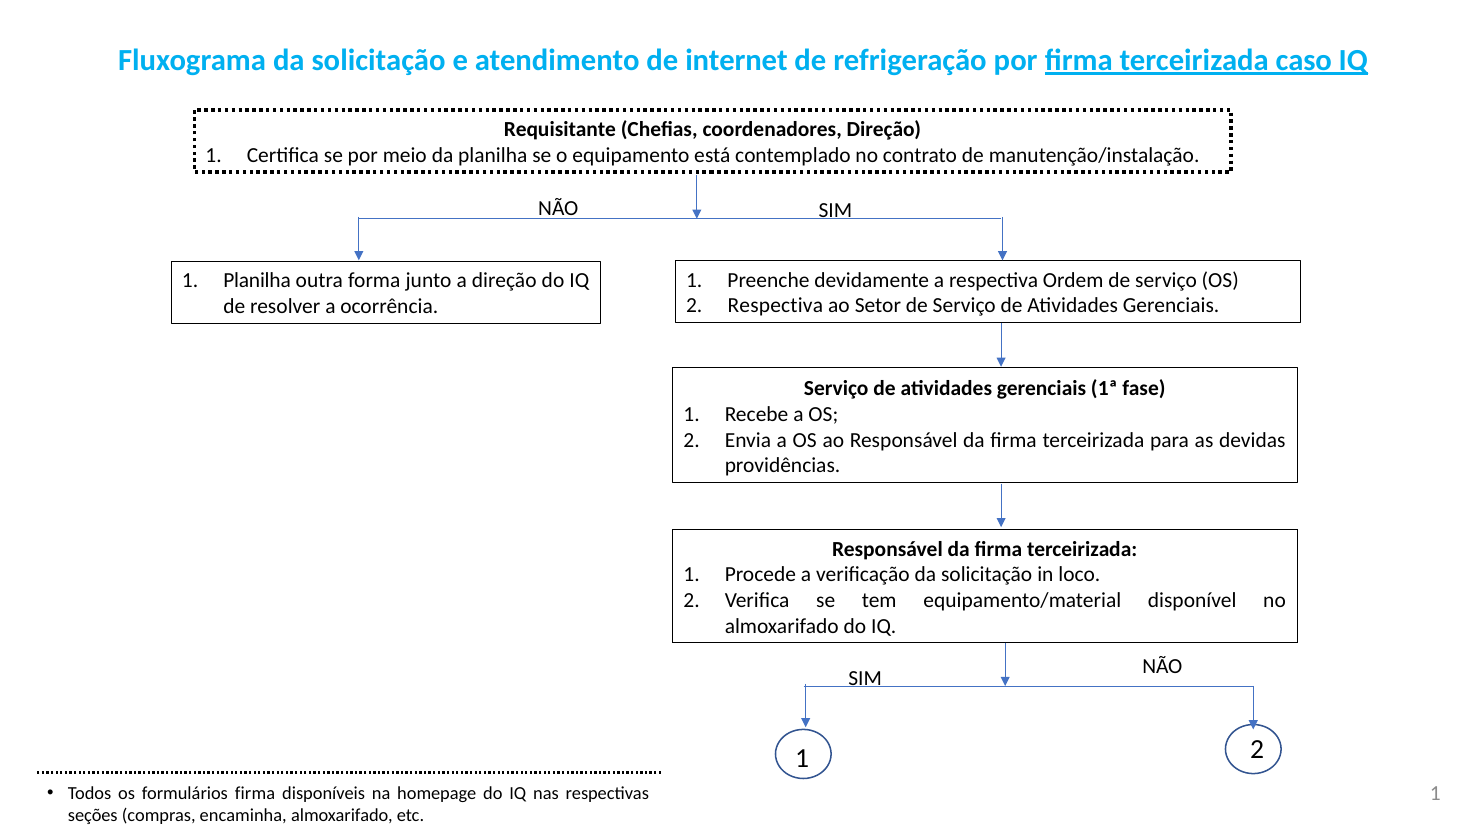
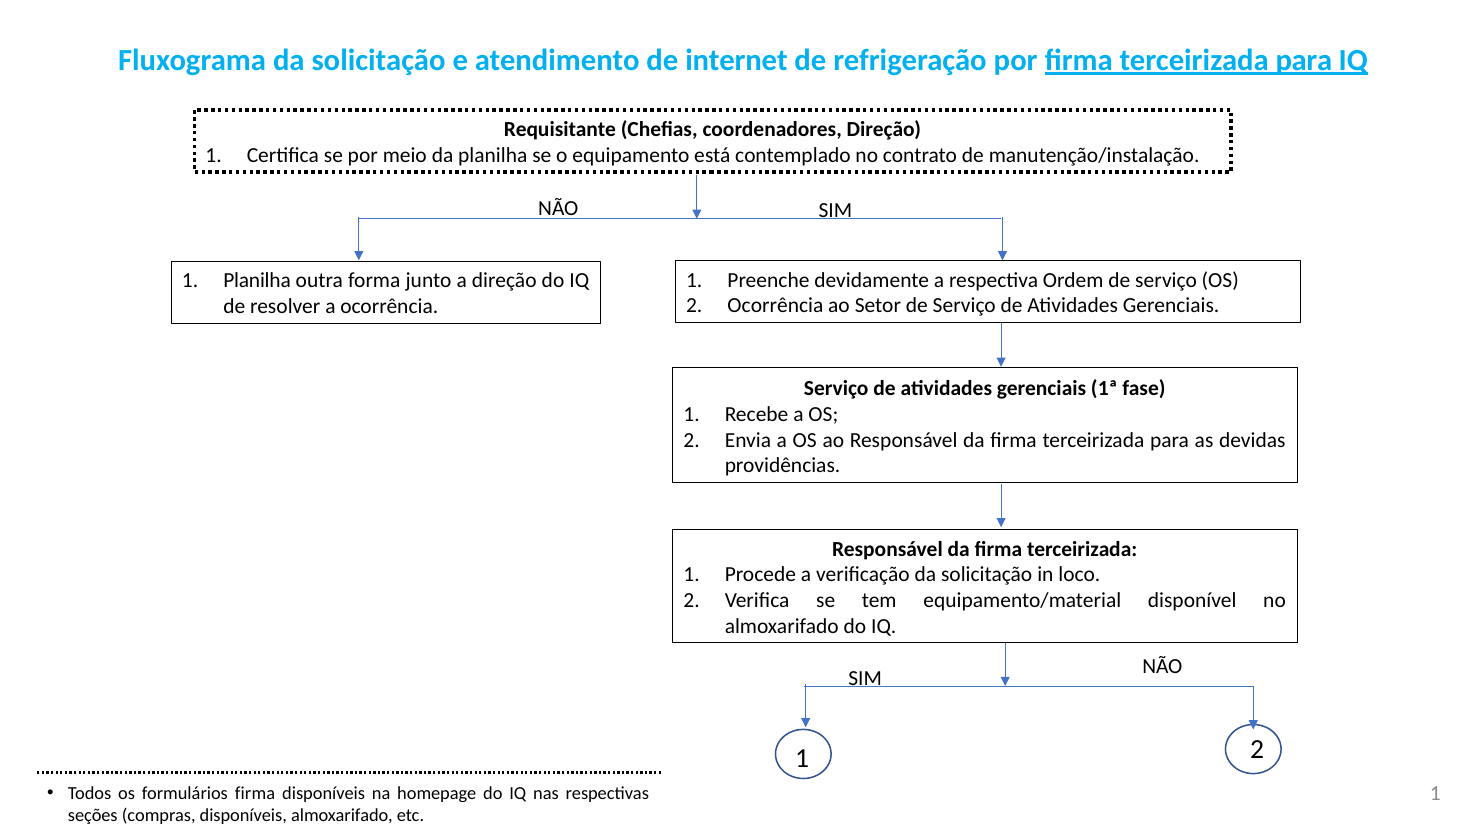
por firma terceirizada caso: caso -> para (1304, 60)
2 Respectiva: Respectiva -> Ocorrência (775, 306)
compras encaminha: encaminha -> disponíveis (243, 816)
